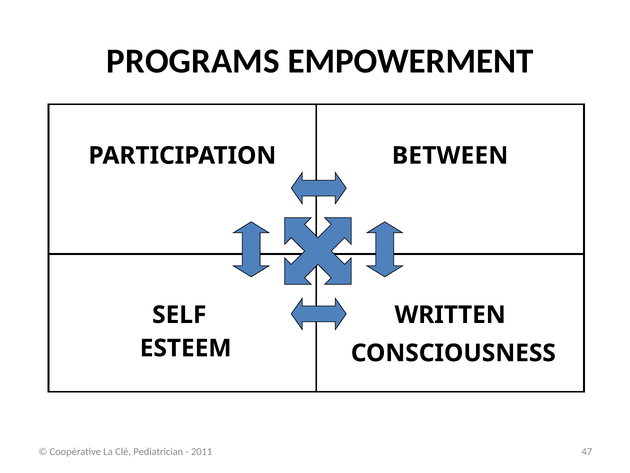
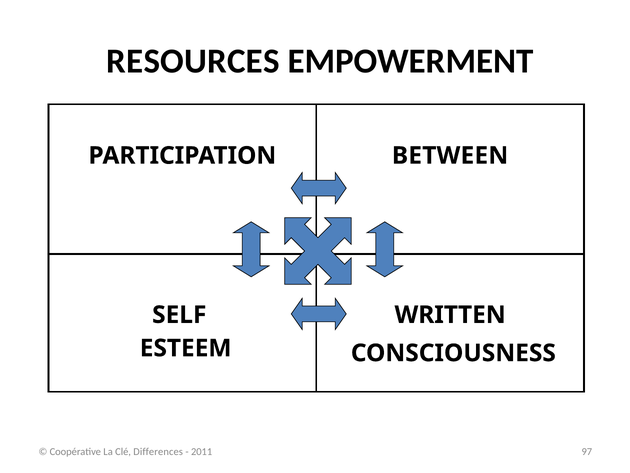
PROGRAMS: PROGRAMS -> RESOURCES (193, 61)
Pediatrician: Pediatrician -> Differences (158, 451)
47: 47 -> 97 (587, 451)
